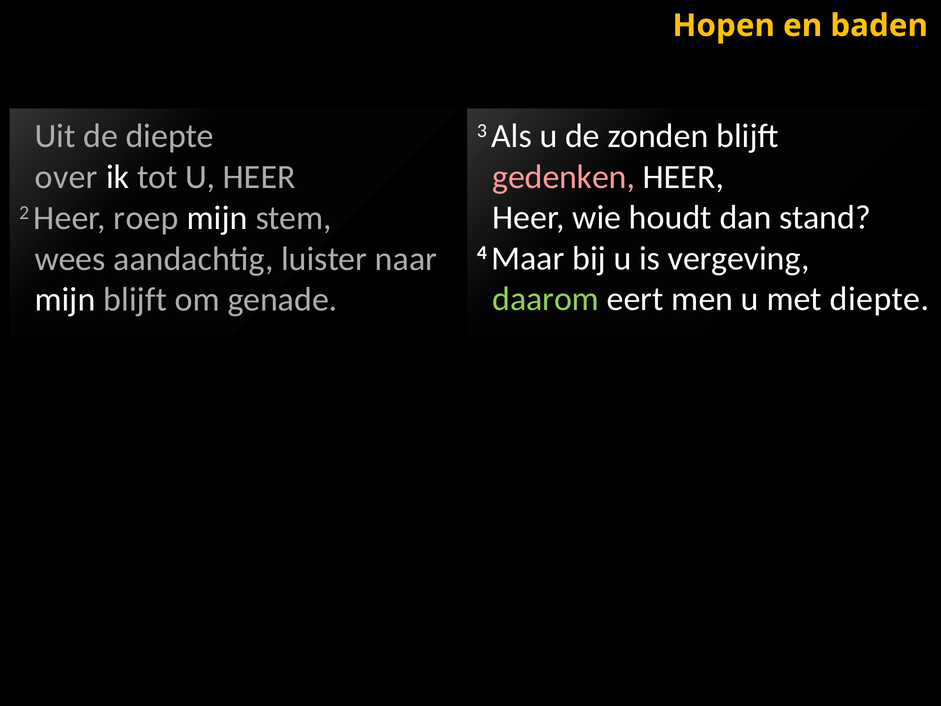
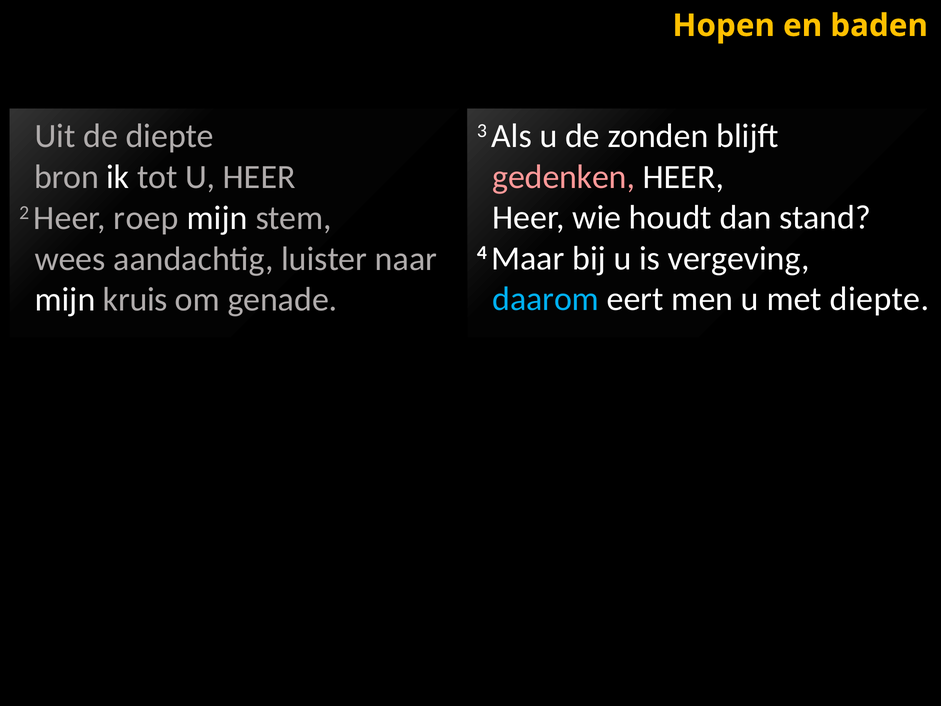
over: over -> bron (67, 177)
daarom colour: light green -> light blue (546, 299)
mijn blijft: blijft -> kruis (135, 300)
